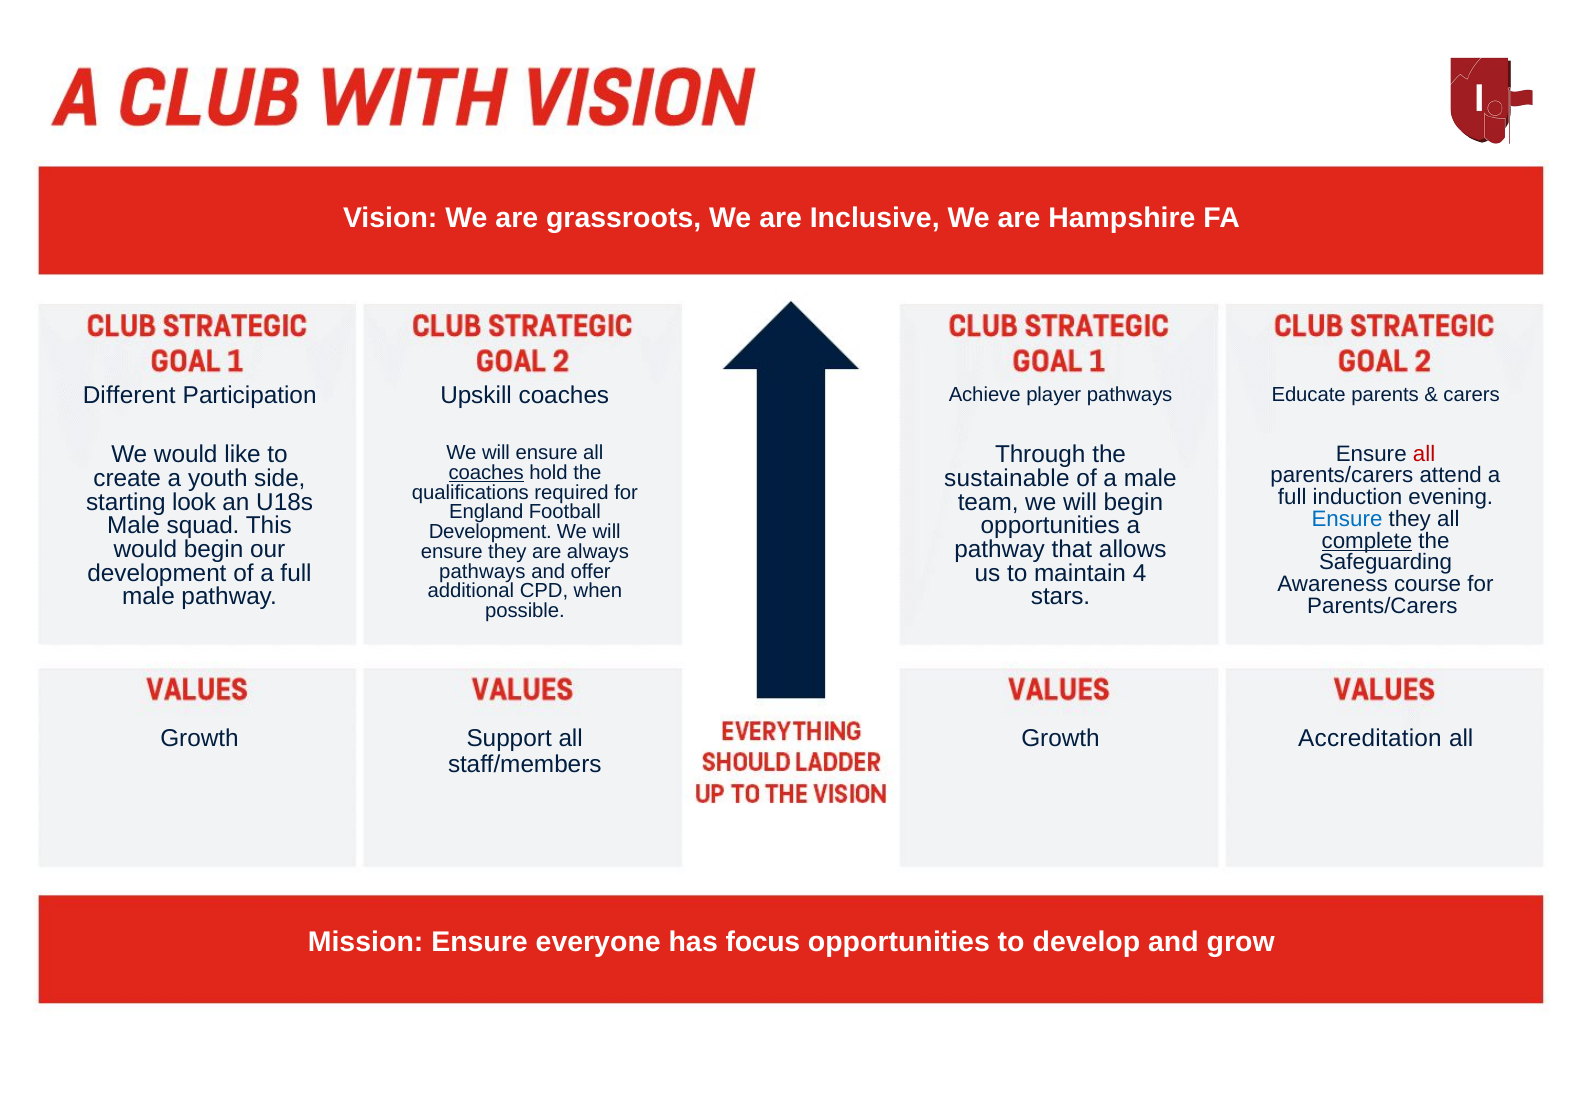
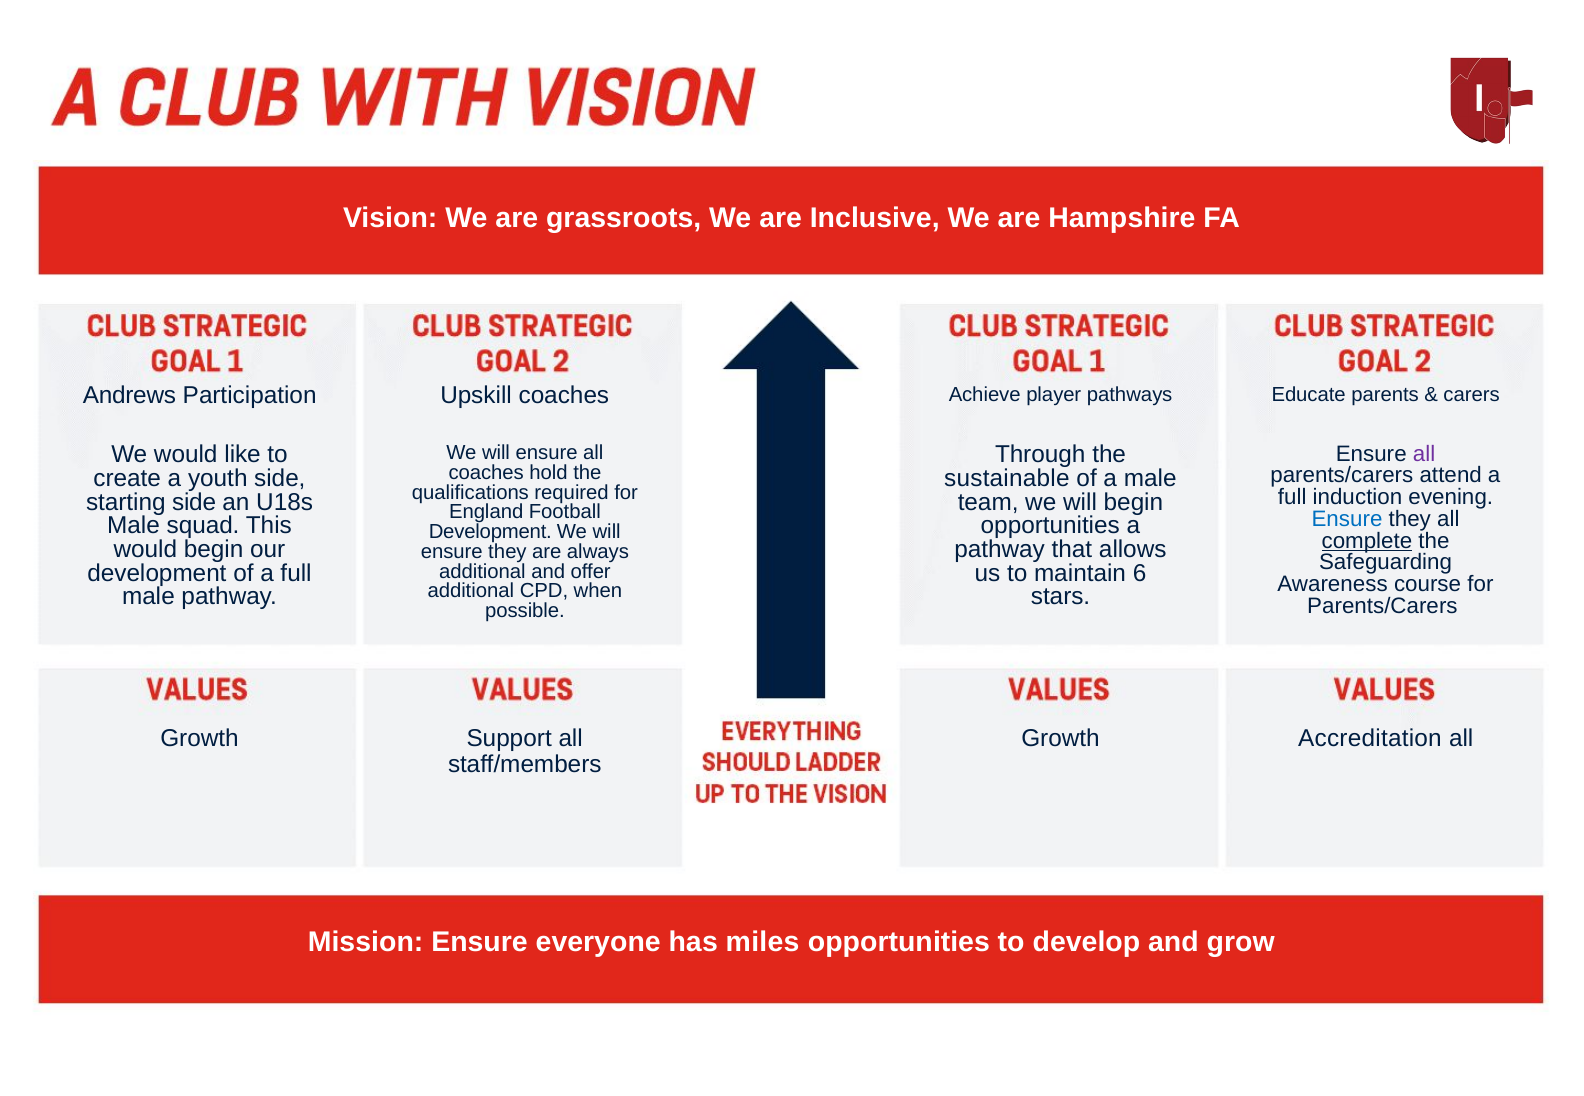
Different: Different -> Andrews (129, 395)
all colour: red -> purple (1424, 454)
coaches underline: present -> none (486, 473)
starting look: look -> side (194, 502)
4: 4 -> 6 (1140, 573)
pathways: pathways -> additional (482, 572)
focus: focus -> miles (763, 942)
